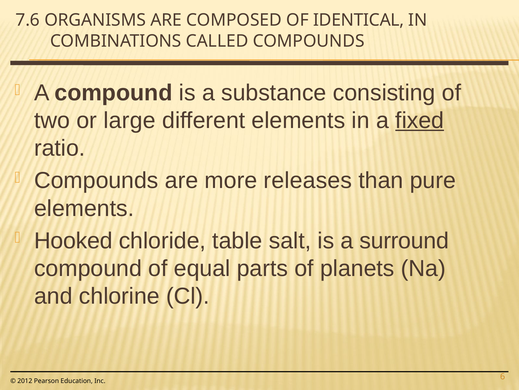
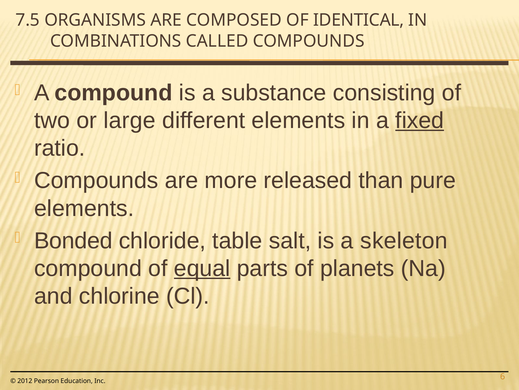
7.6: 7.6 -> 7.5 (28, 20)
releases: releases -> released (308, 180)
Hooked: Hooked -> Bonded (73, 240)
surround: surround -> skeleton (404, 240)
equal underline: none -> present (202, 268)
